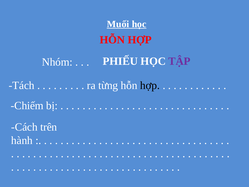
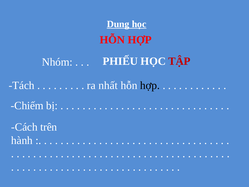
Muối: Muối -> Dung (118, 24)
TẬP colour: purple -> red (179, 61)
từng: từng -> nhất (108, 85)
